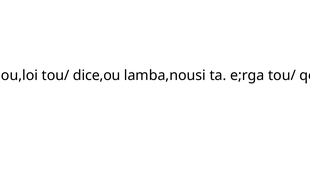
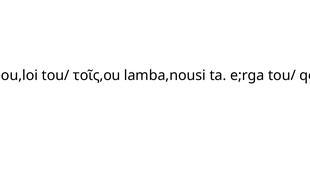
dice,ou: dice,ou -> τοῖς,ou (97, 75)
